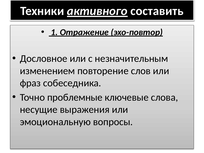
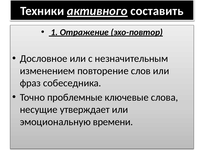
выражения: выражения -> утверждает (85, 110)
вопросы: вопросы -> времени (113, 122)
